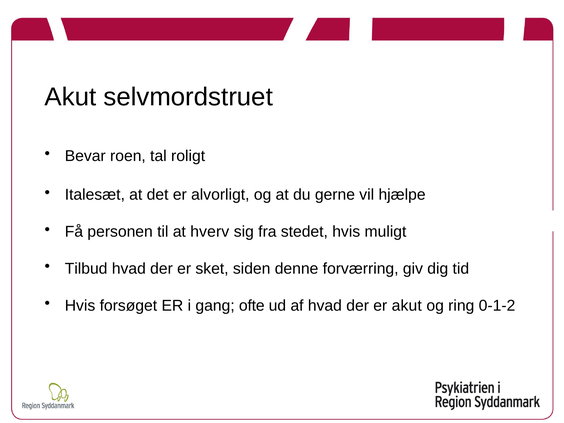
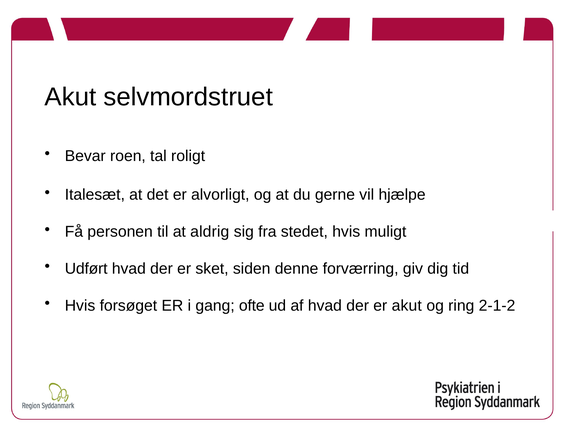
hverv: hverv -> aldrig (210, 232)
Tilbud: Tilbud -> Udført (86, 269)
0-1-2: 0-1-2 -> 2-1-2 (497, 306)
